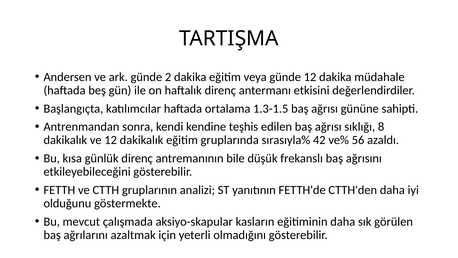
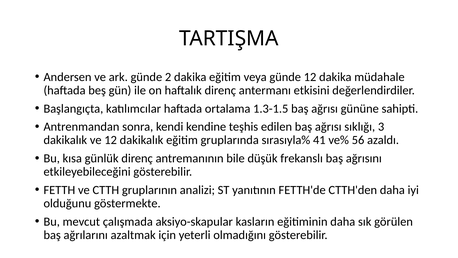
8: 8 -> 3 (381, 127)
42: 42 -> 41 (319, 140)
